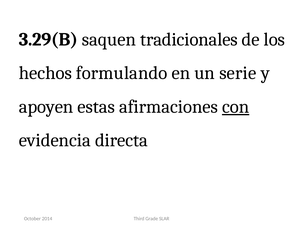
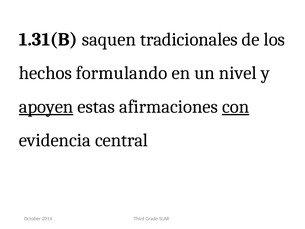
3.29(B: 3.29(B -> 1.31(B (48, 39)
serie: serie -> nivel (238, 73)
apoyen underline: none -> present (46, 107)
directa: directa -> central (122, 140)
